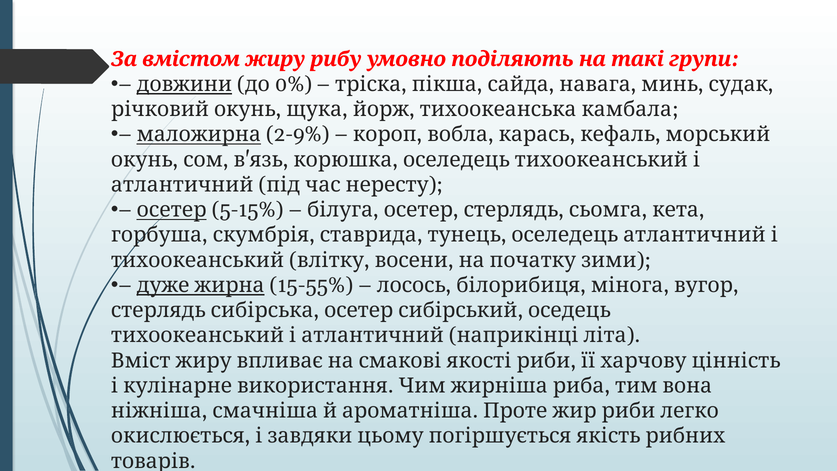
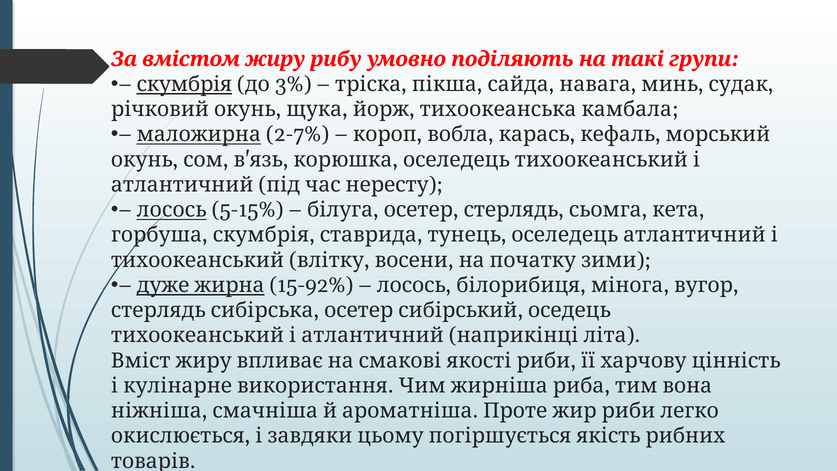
довжини: довжини -> скумбрія (184, 84)
0%: 0% -> 3% (293, 84)
2-9%: 2-9% -> 2-7% (298, 134)
осетер: осетер -> лосось (172, 210)
15-55%: 15-55% -> 15-92% (311, 285)
